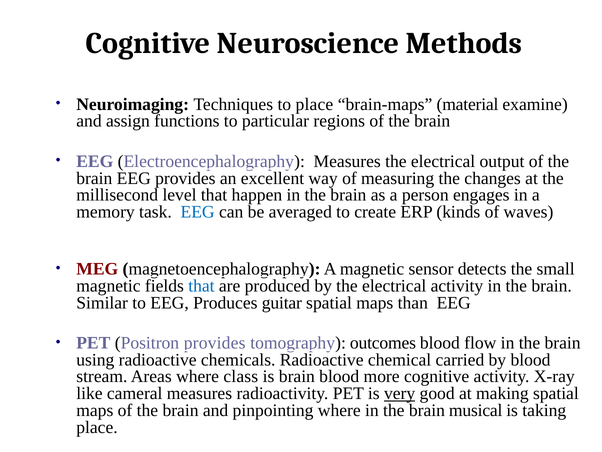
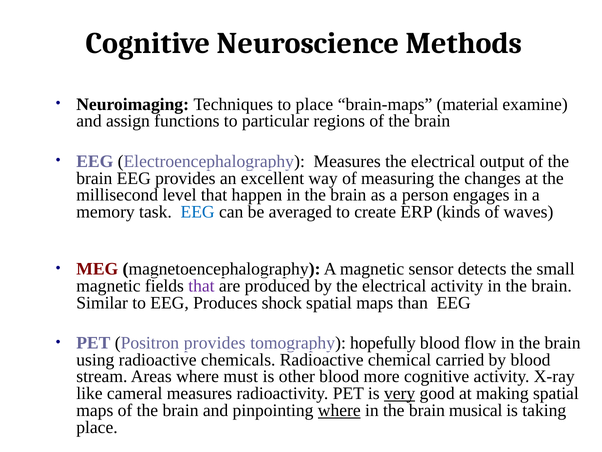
that colour: blue -> purple (201, 286)
guitar: guitar -> shock (282, 302)
outcomes: outcomes -> hopefully (383, 343)
class: class -> must (241, 376)
is brain: brain -> other (297, 376)
where underline: none -> present (339, 410)
